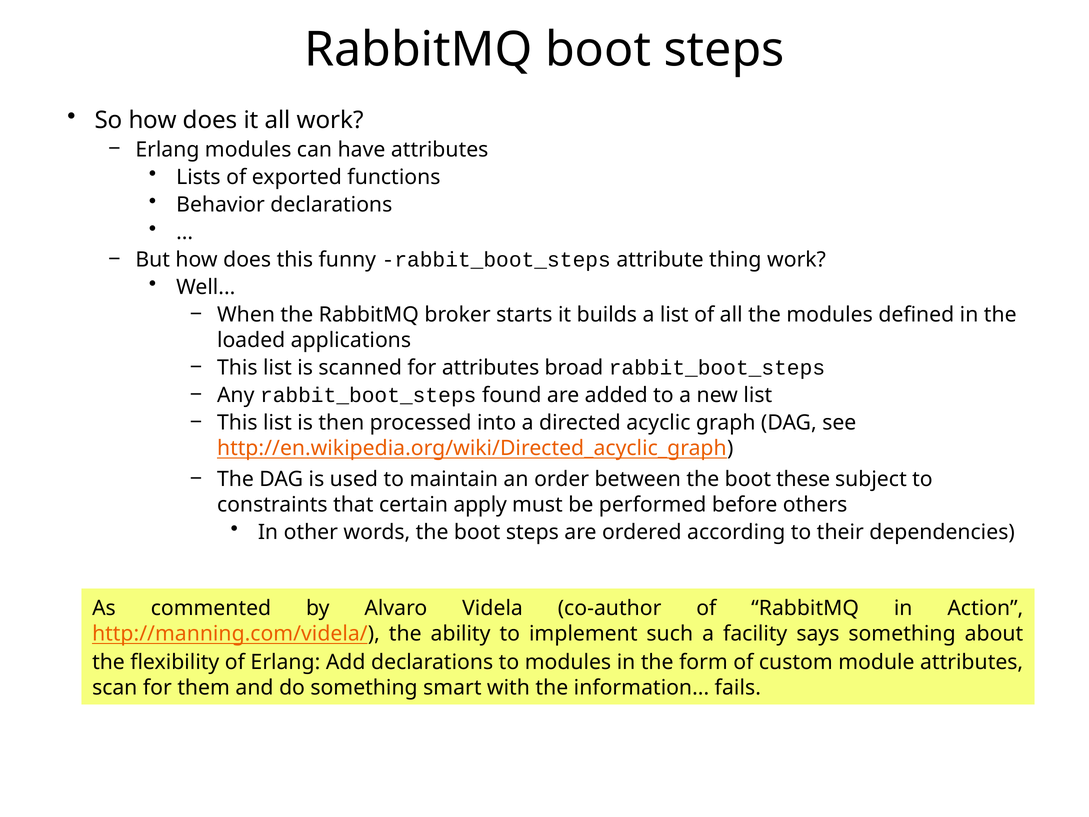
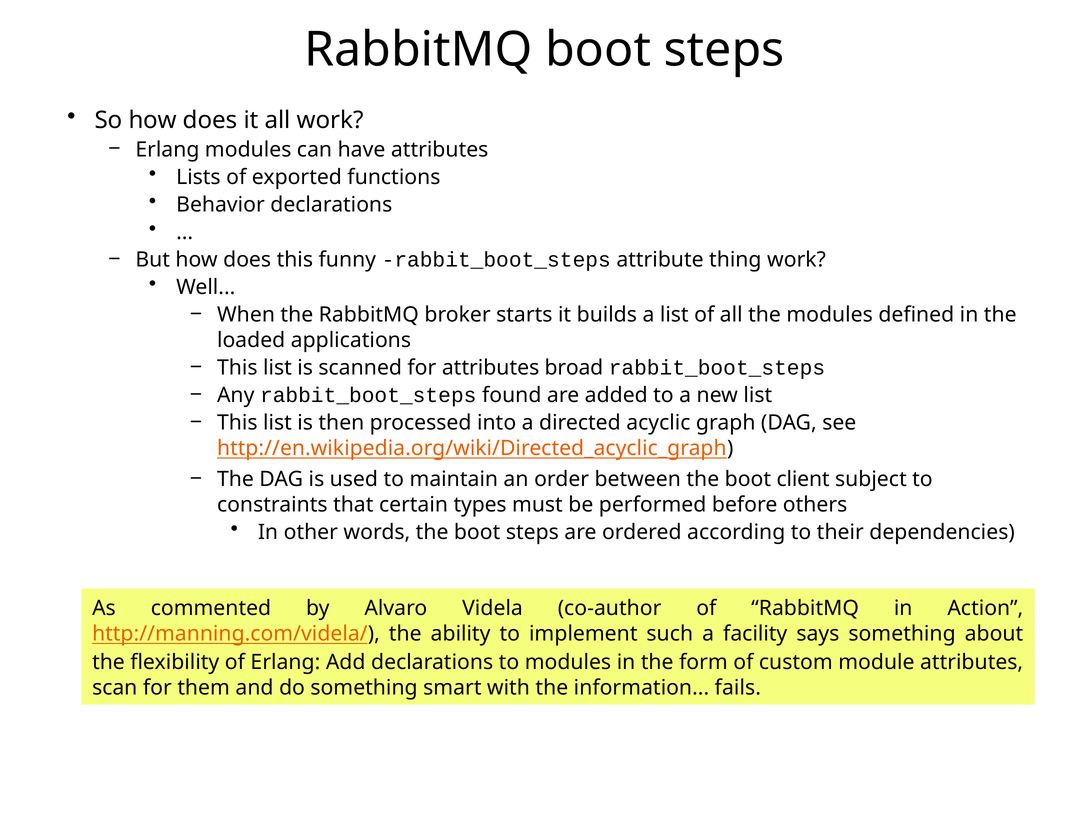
these: these -> client (803, 479)
apply: apply -> types (480, 504)
